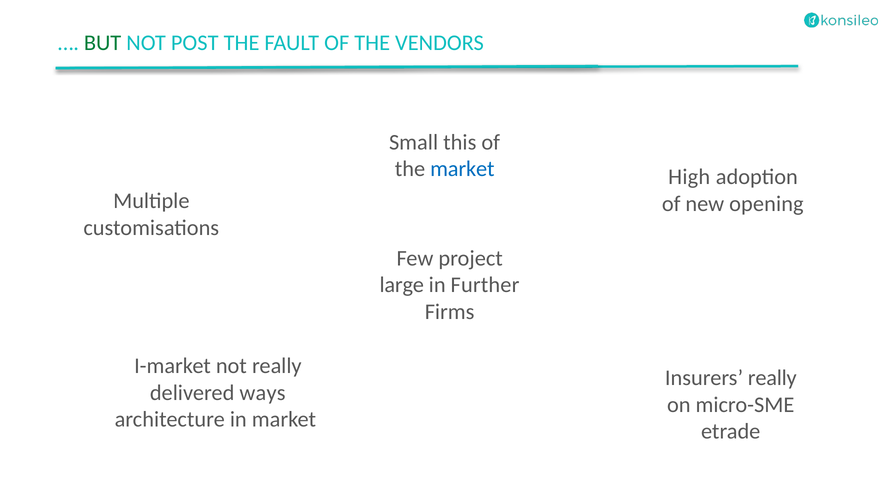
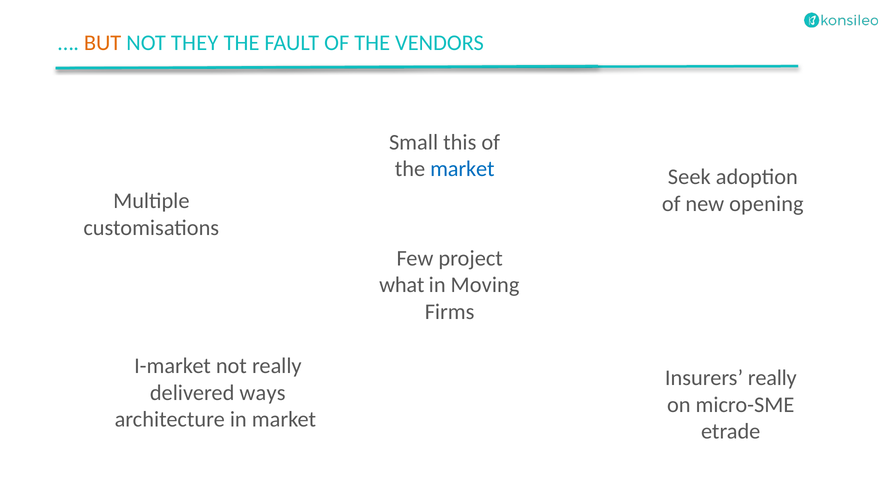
BUT colour: green -> orange (103, 43)
POST: POST -> THEY (195, 43)
High: High -> Seek (689, 177)
large: large -> what (402, 285)
Further: Further -> Moving (485, 285)
